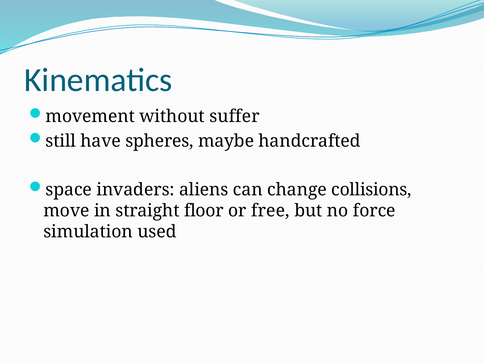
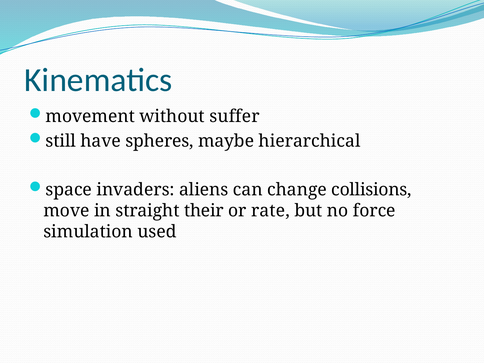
handcrafted: handcrafted -> hierarchical (310, 141)
floor: floor -> their (204, 211)
free: free -> rate (270, 211)
